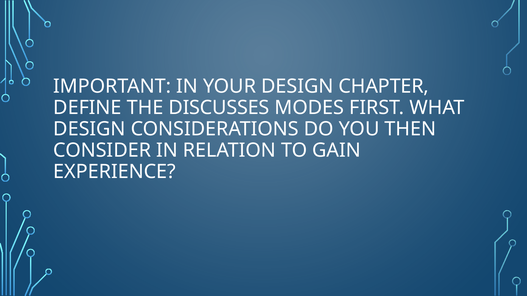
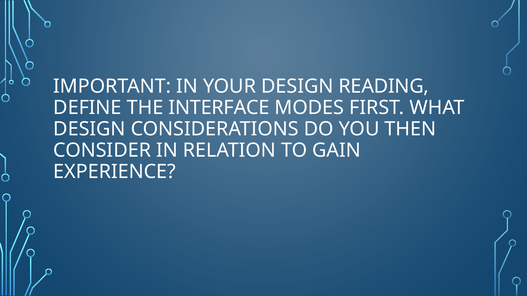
CHAPTER: CHAPTER -> READING (384, 86)
DISCUSSES: DISCUSSES -> INTERFACE (219, 108)
